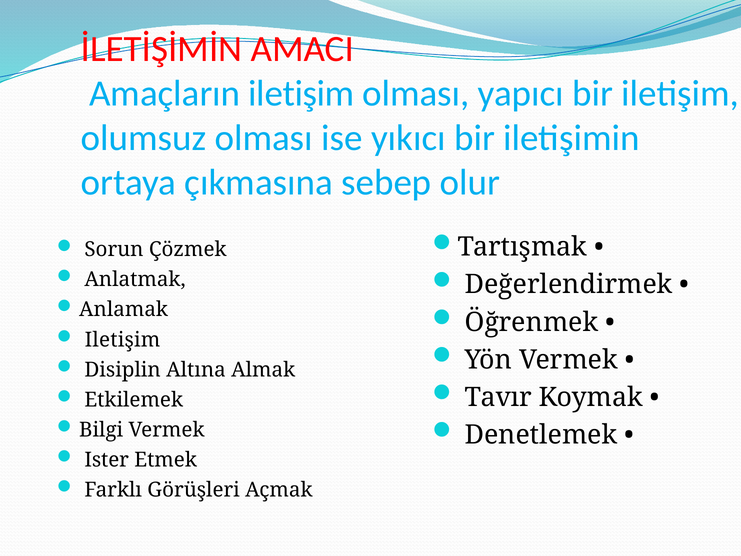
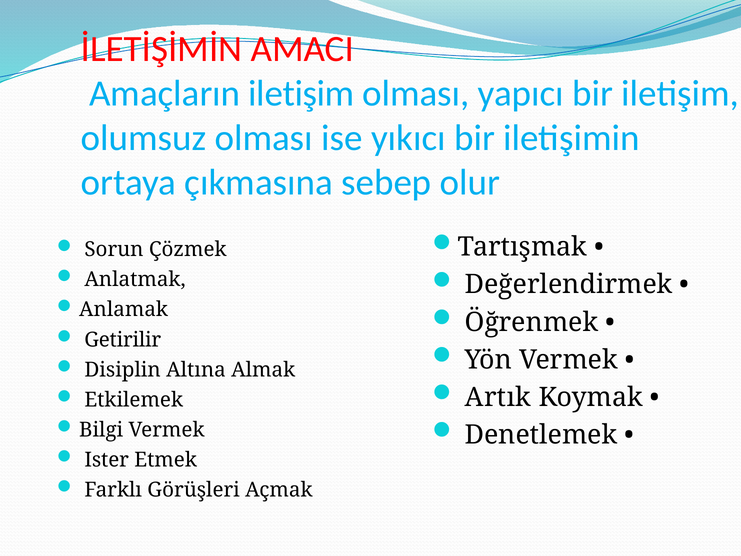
Iletişim: Iletişim -> Getirilir (123, 340)
Tavır: Tavır -> Artık (498, 397)
